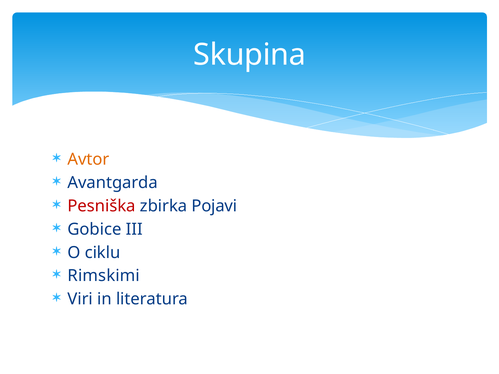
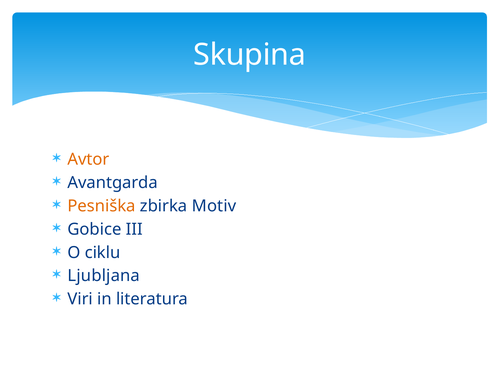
Pesniška colour: red -> orange (102, 206)
Pojavi: Pojavi -> Motiv (214, 206)
Rimskimi: Rimskimi -> Ljubljana (104, 276)
